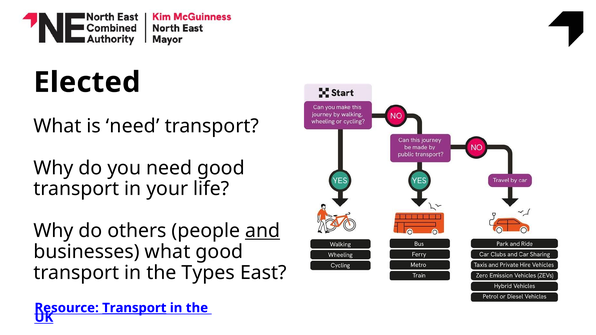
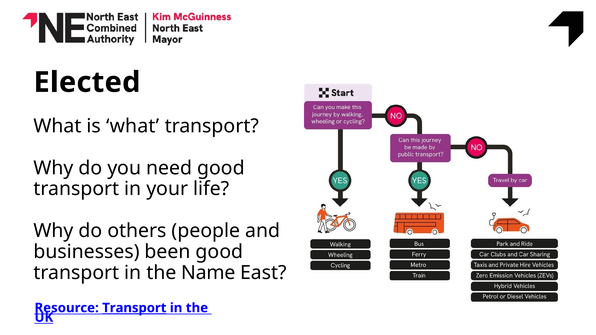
is need: need -> what (133, 126)
and underline: present -> none (263, 231)
businesses what: what -> been (168, 252)
Types: Types -> Name (208, 273)
